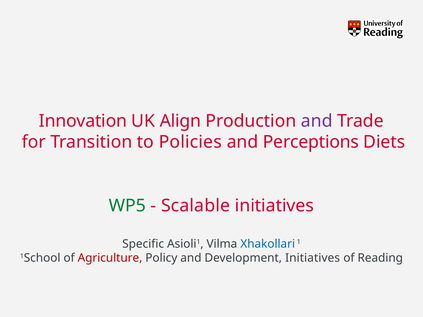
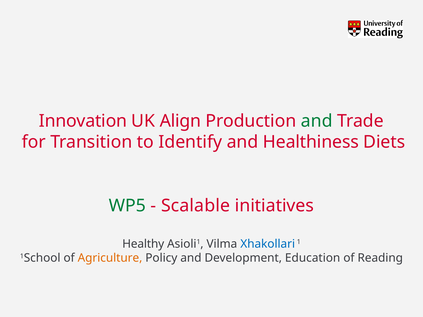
and colour: purple -> green (317, 121)
Policies: Policies -> Identify (190, 142)
Perceptions: Perceptions -> Healthiness (311, 142)
Specific: Specific -> Healthy (143, 244)
Agriculture colour: red -> orange (110, 258)
Development Initiatives: Initiatives -> Education (313, 258)
